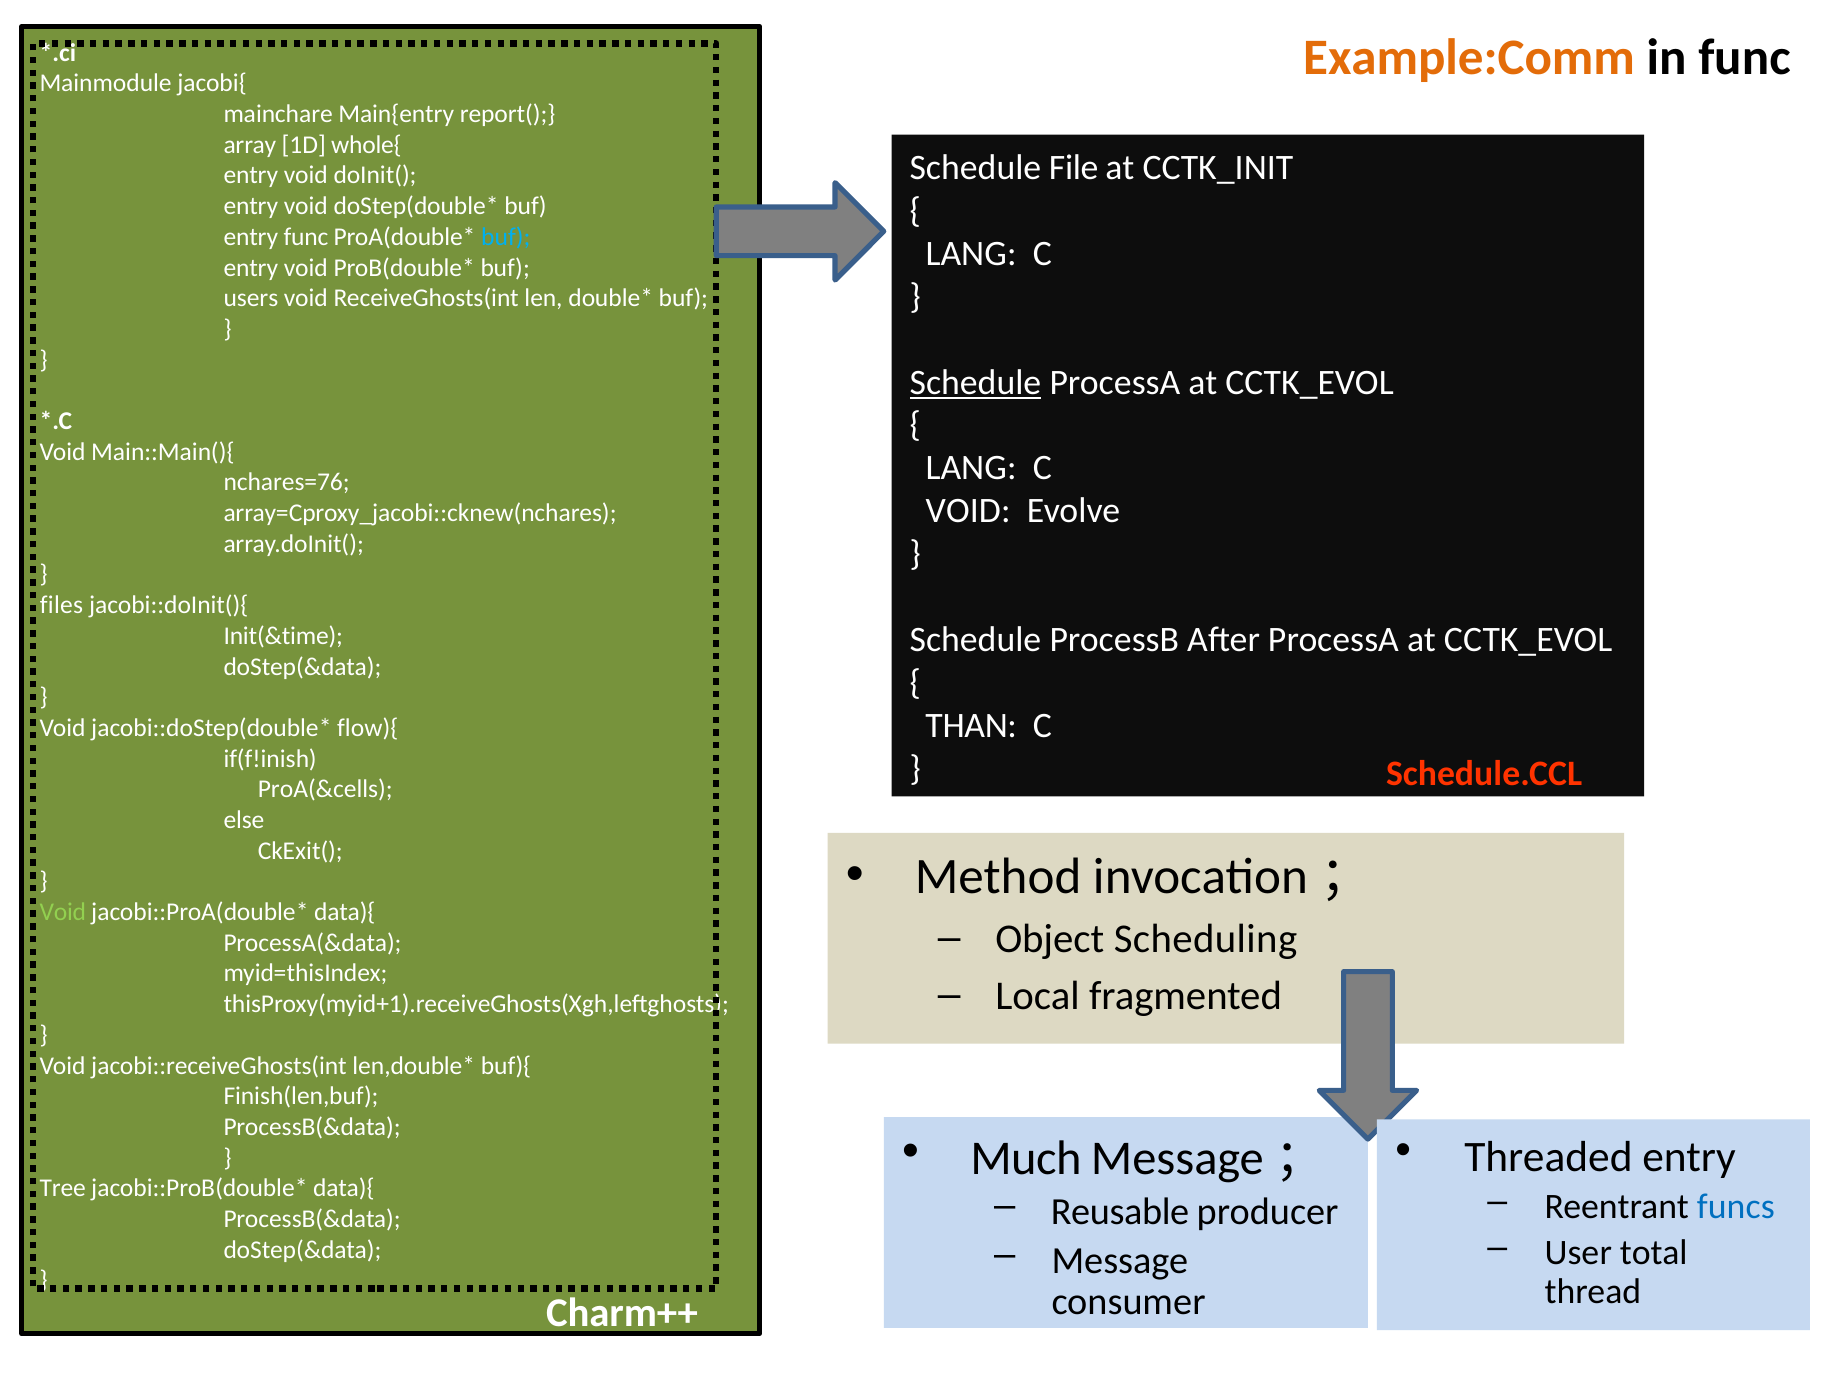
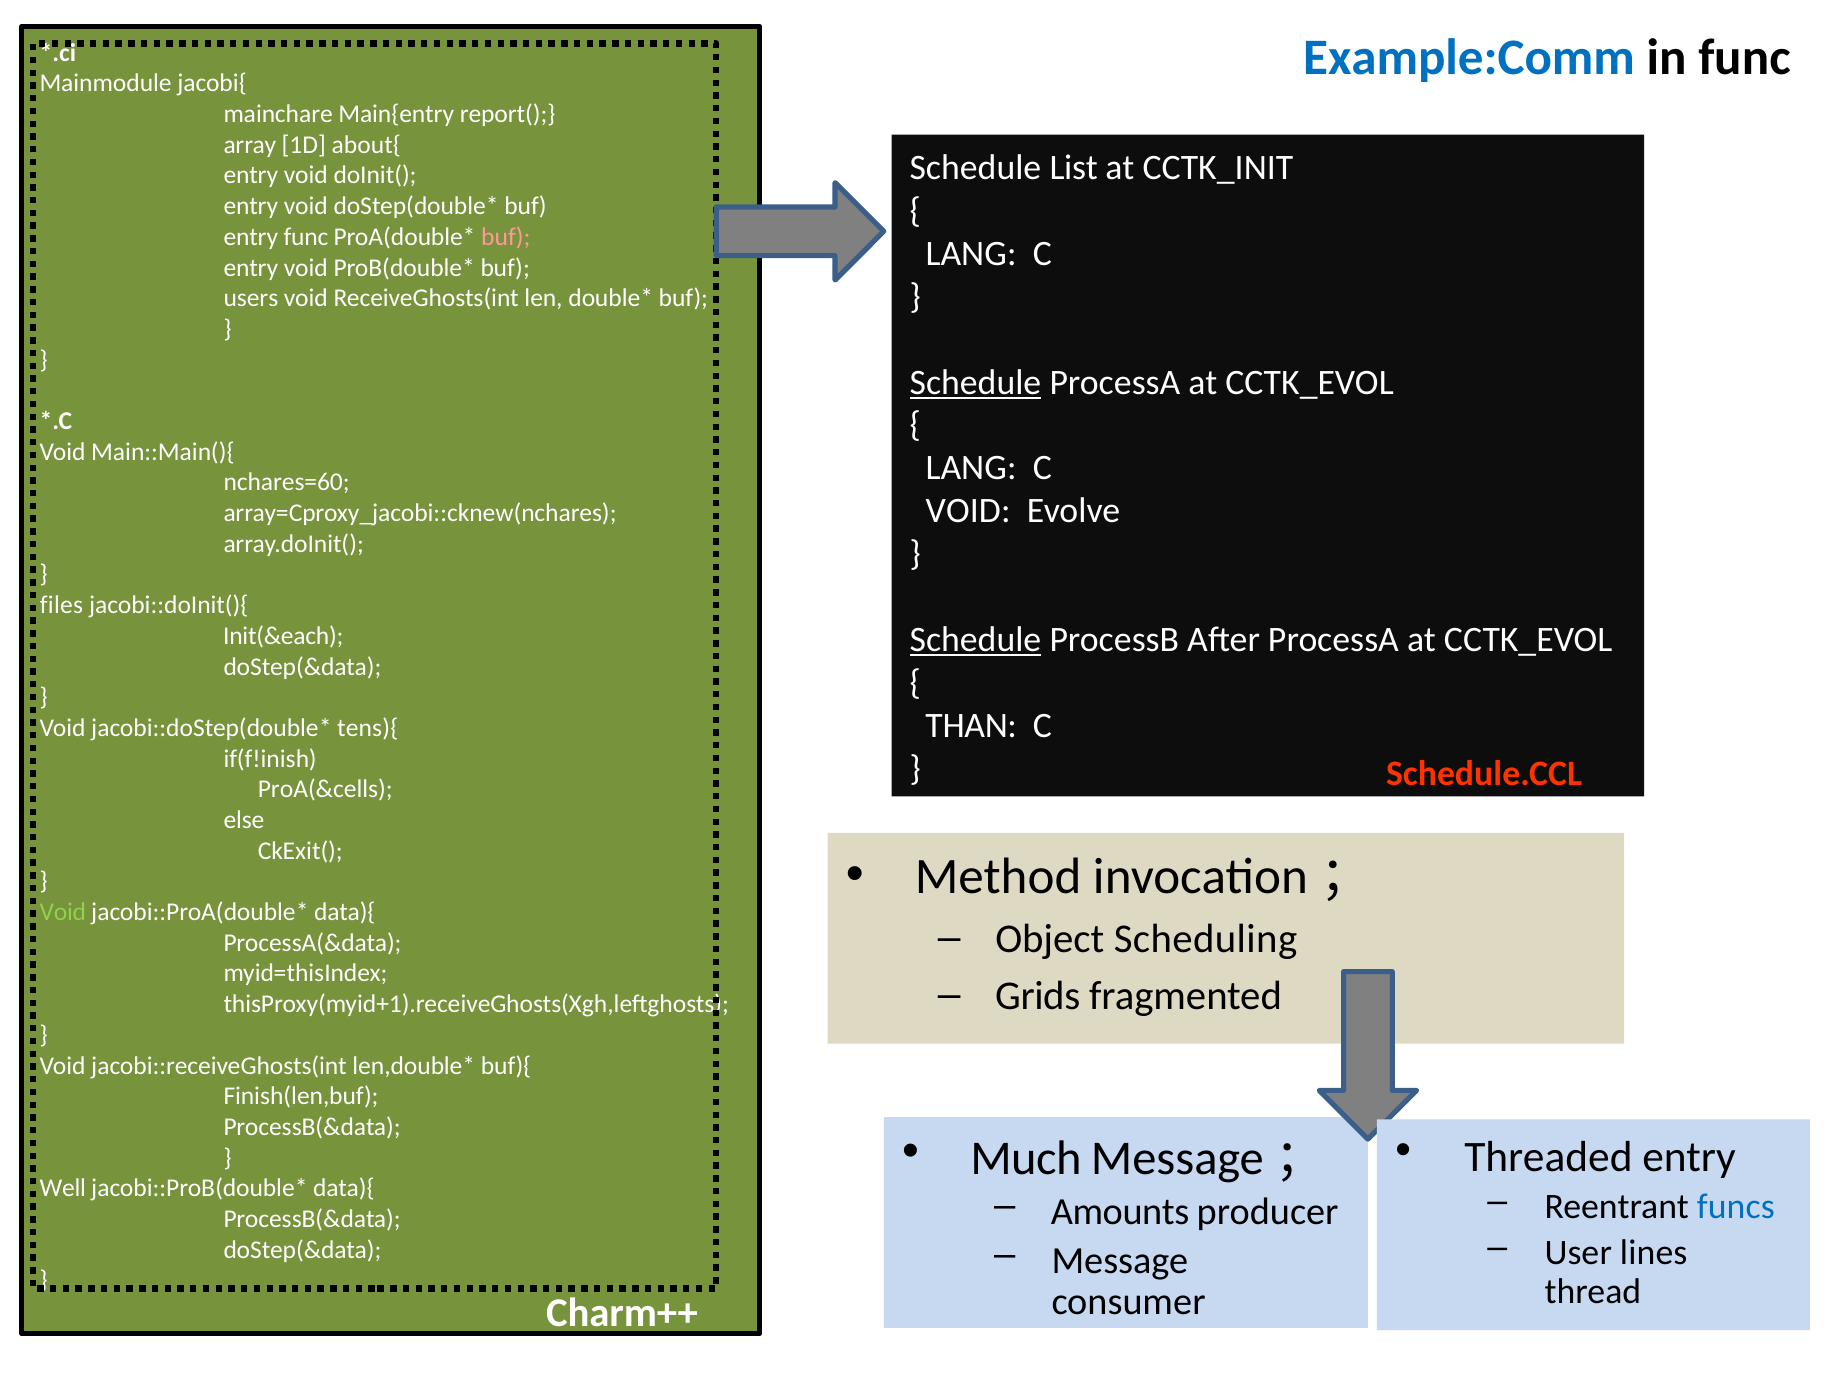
Example:Comm colour: orange -> blue (1469, 58)
whole{: whole{ -> about{ (366, 145)
File: File -> List (1074, 168)
buf colour: light blue -> pink (506, 237)
nchares=76: nchares=76 -> nchares=60 (287, 482)
Schedule underline: none -> present (975, 640)
Init(&time: Init(&time -> Init(&each (283, 636)
flow){: flow){ -> tens){ (368, 728)
Local: Local -> Grids (1038, 996)
Tree: Tree -> Well (63, 1188)
Reusable: Reusable -> Amounts (1120, 1211)
total: total -> lines (1654, 1252)
